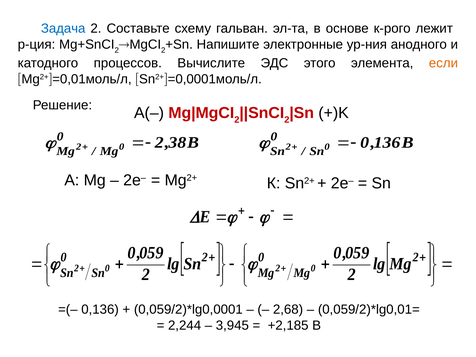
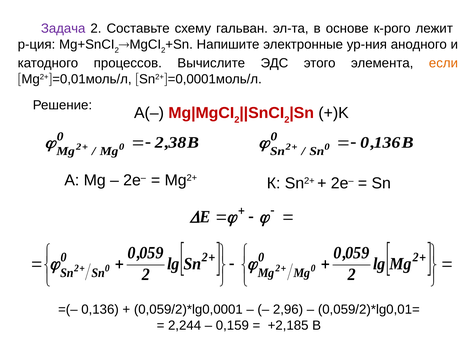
Задача colour: blue -> purple (63, 29)
2,68: 2,68 -> 2,96 (288, 310)
3,945: 3,945 -> 0,159 (232, 325)
